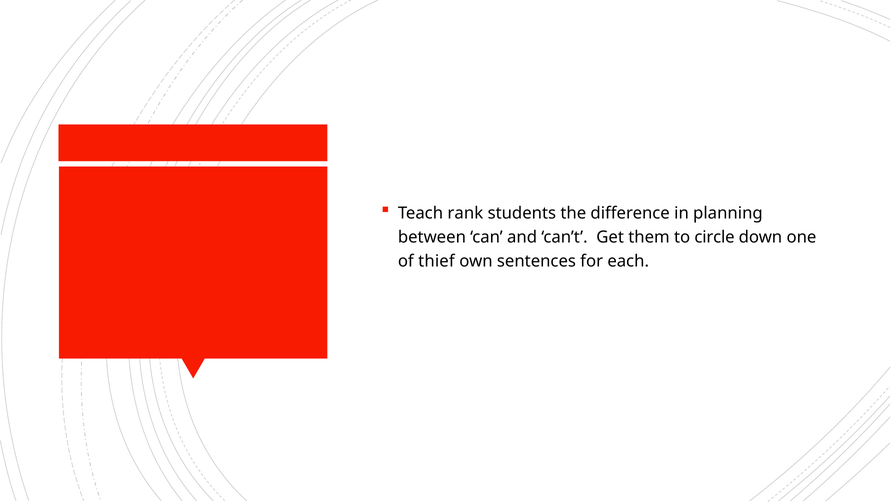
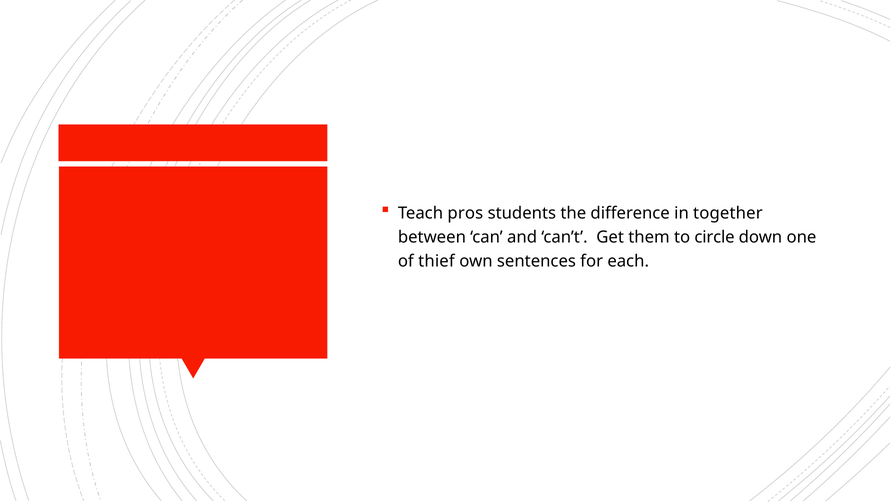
rank: rank -> pros (465, 213)
planning: planning -> together (728, 213)
